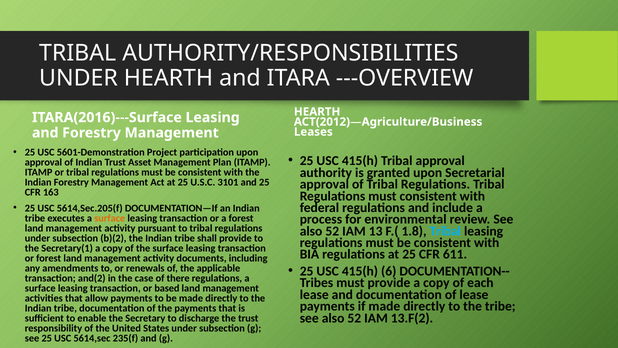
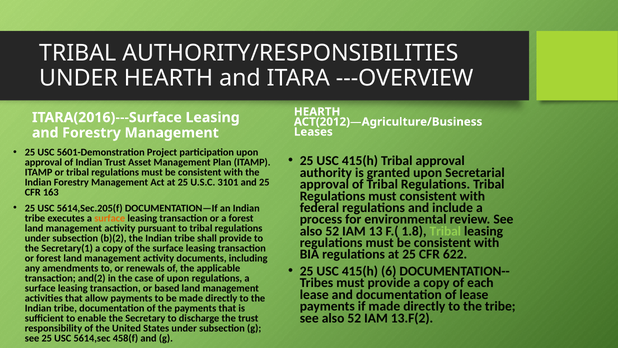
Tribal colour: light blue -> light green (445, 231)
611: 611 -> 622 (455, 254)
of there: there -> upon (178, 278)
235(f: 235(f -> 458(f (125, 338)
